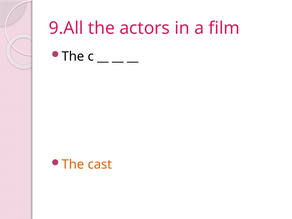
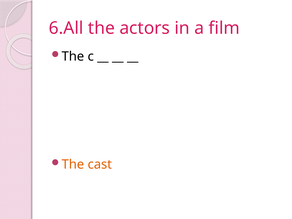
9.All: 9.All -> 6.All (66, 28)
